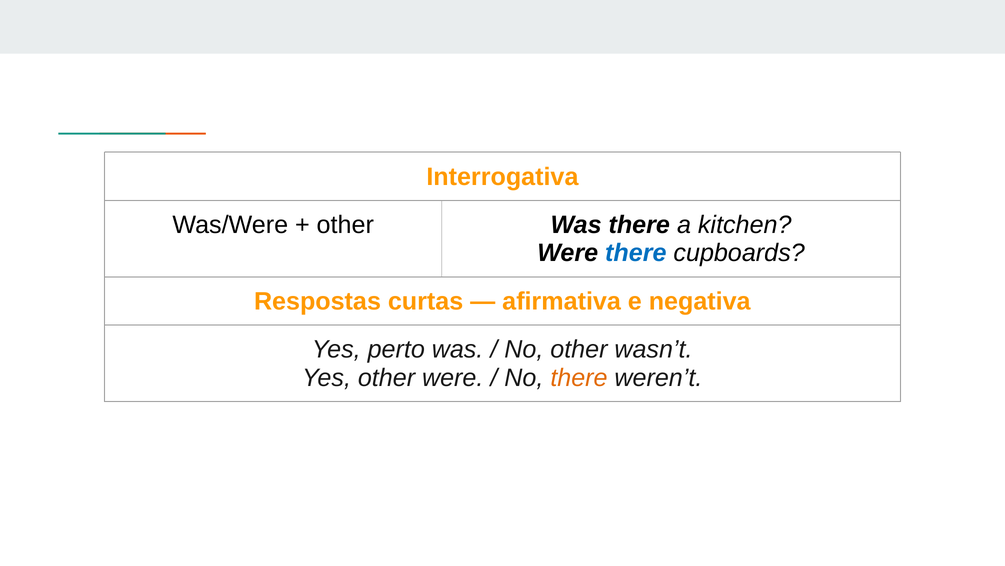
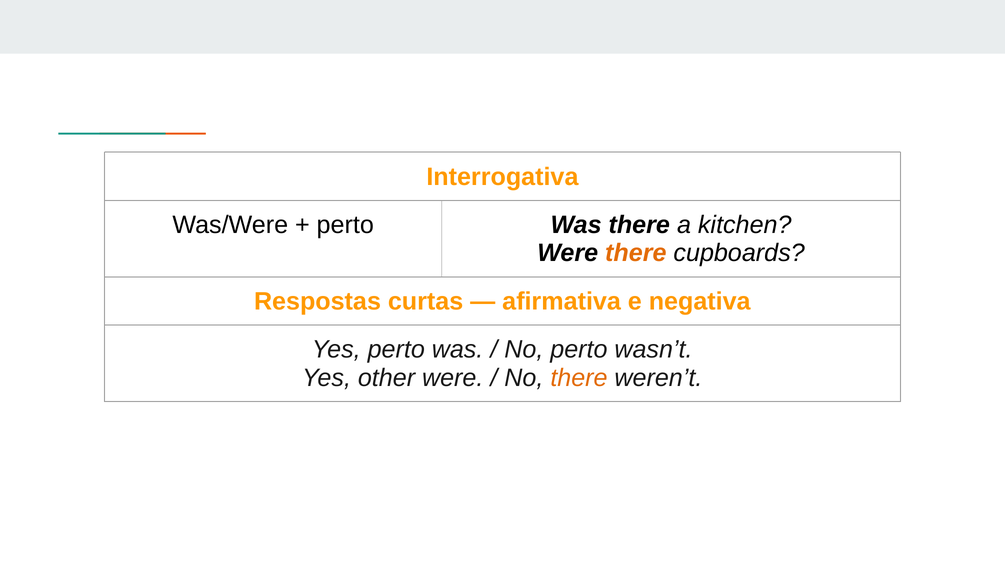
other: other -> perto (345, 225)
there colour: blue -> orange (636, 253)
No other: other -> perto (579, 349)
